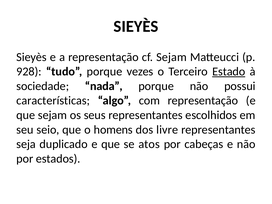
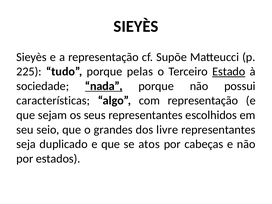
cf Sejam: Sejam -> Supõe (172, 57)
928: 928 -> 225 (29, 72)
vezes: vezes -> pelas (140, 72)
nada underline: none -> present (104, 86)
homens: homens -> grandes (113, 130)
